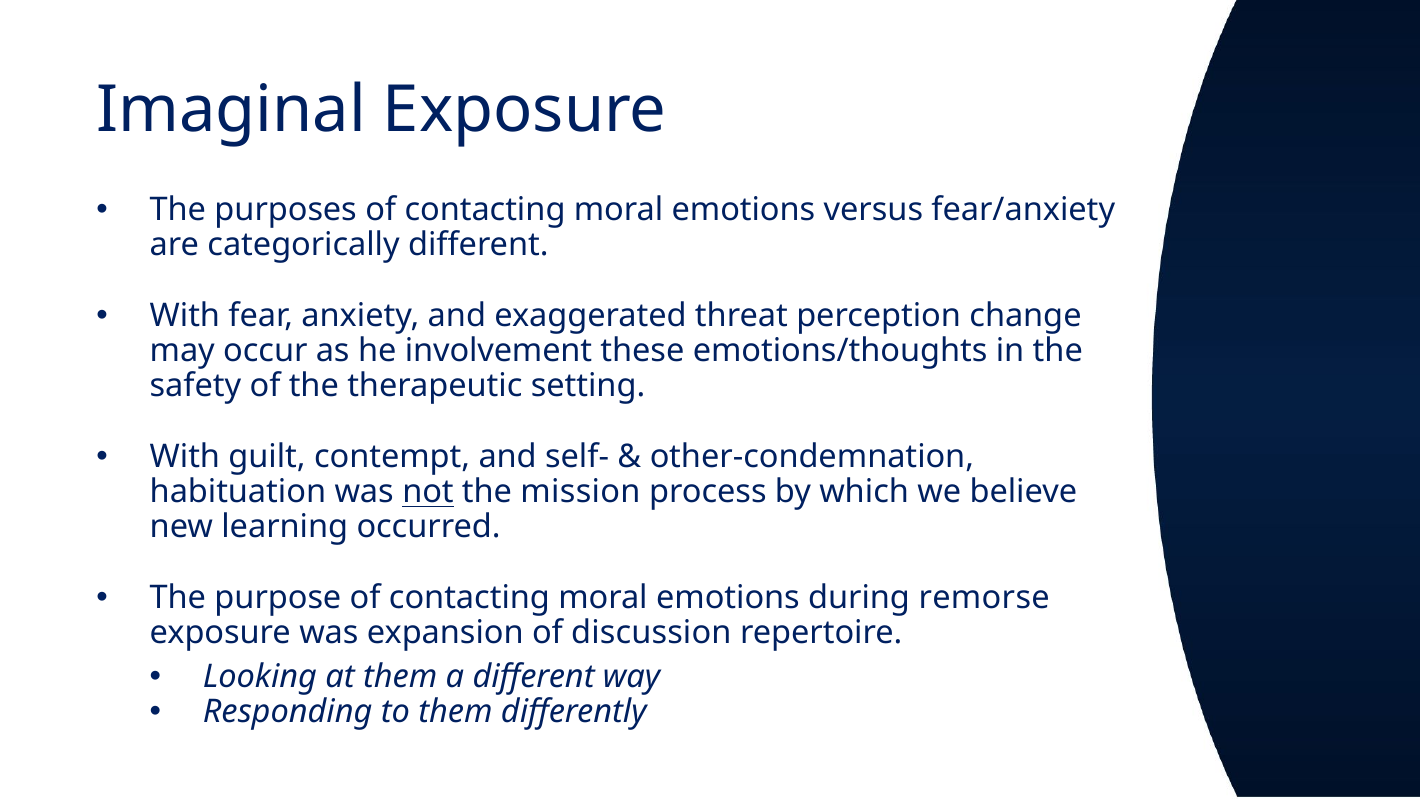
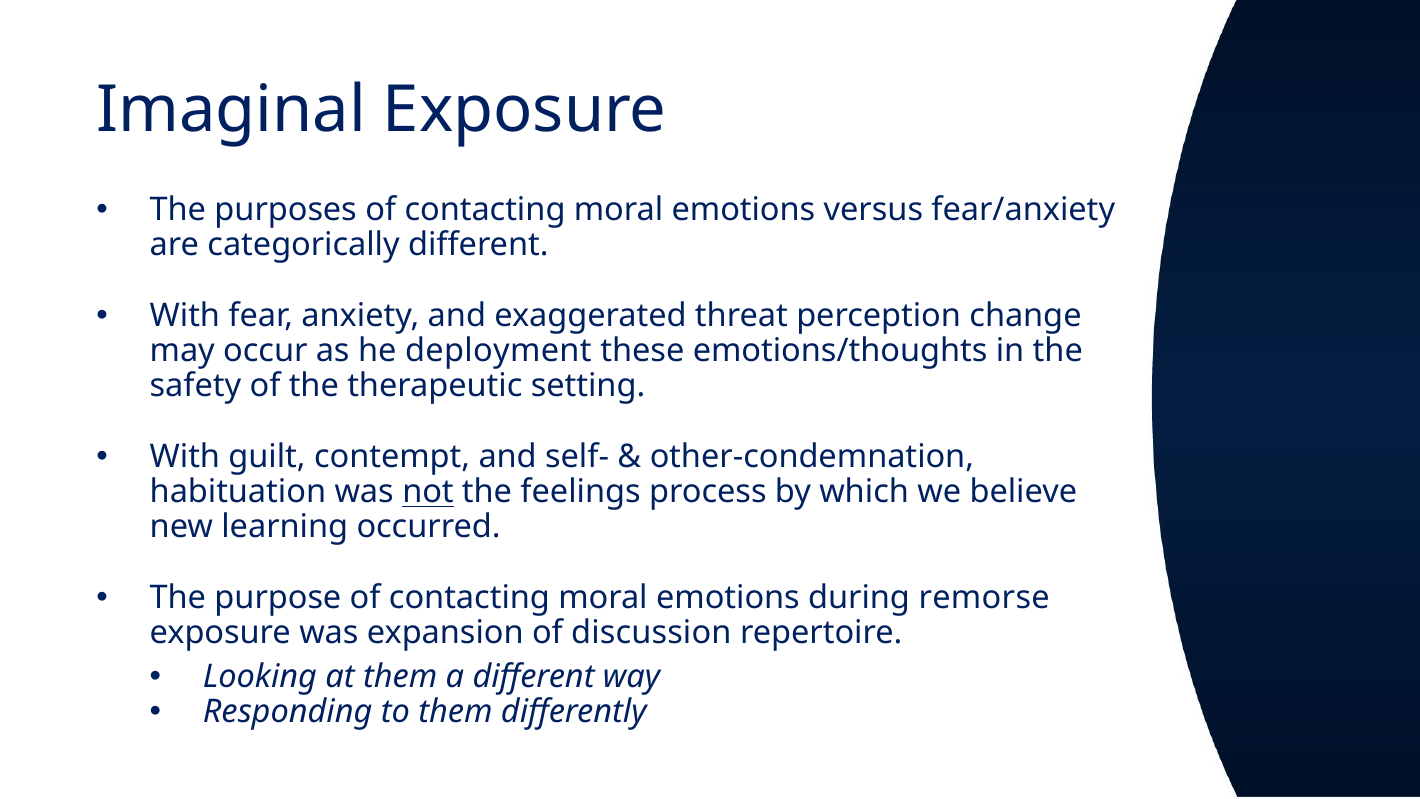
involvement: involvement -> deployment (498, 351)
mission: mission -> feelings (581, 492)
